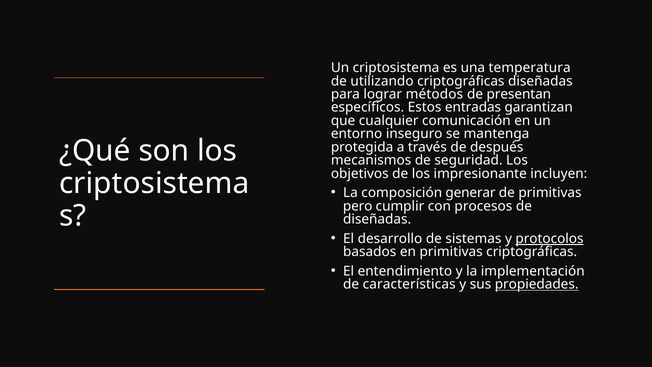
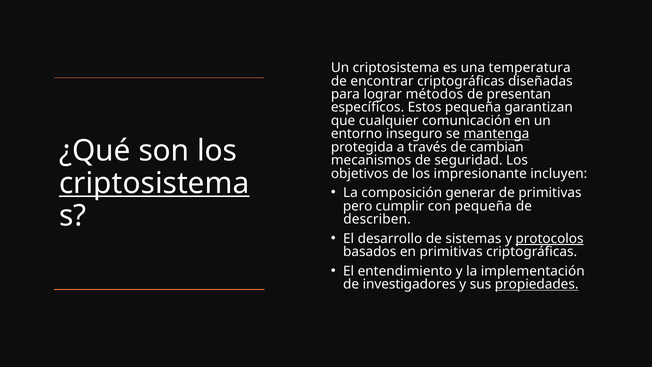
utilizando: utilizando -> encontrar (382, 81)
Estos entradas: entradas -> pequeña (473, 107)
mantenga underline: none -> present (497, 134)
después: después -> cambian (497, 147)
criptosistema underline: none -> present (154, 183)
con procesos: procesos -> pequeña (483, 206)
diseñadas: diseñadas -> describen (377, 219)
características: características -> investigadores (409, 284)
